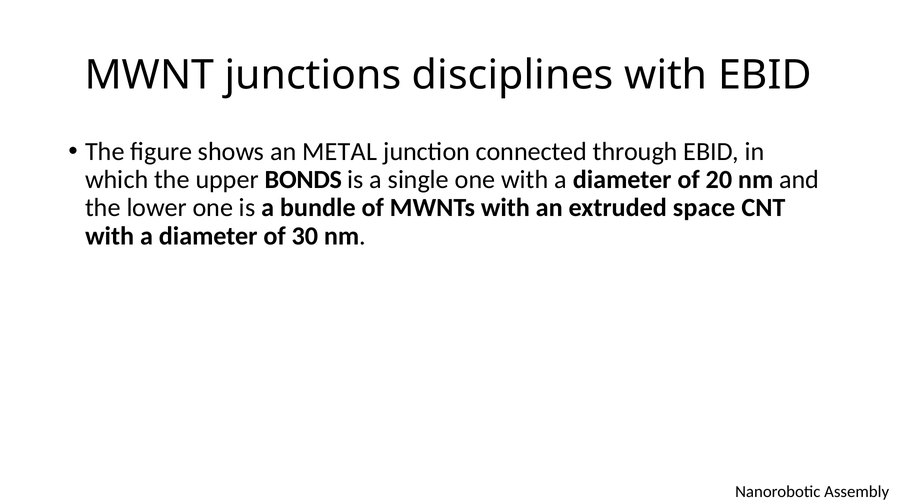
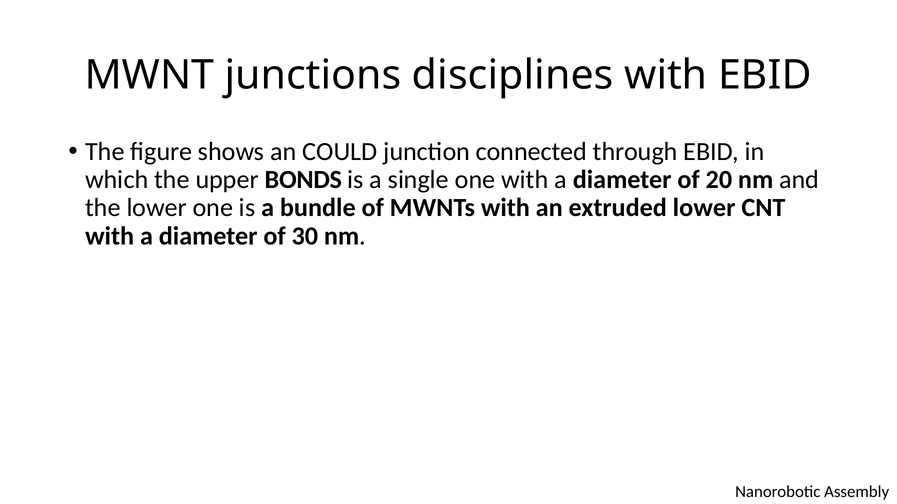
METAL: METAL -> COULD (340, 152)
extruded space: space -> lower (704, 208)
